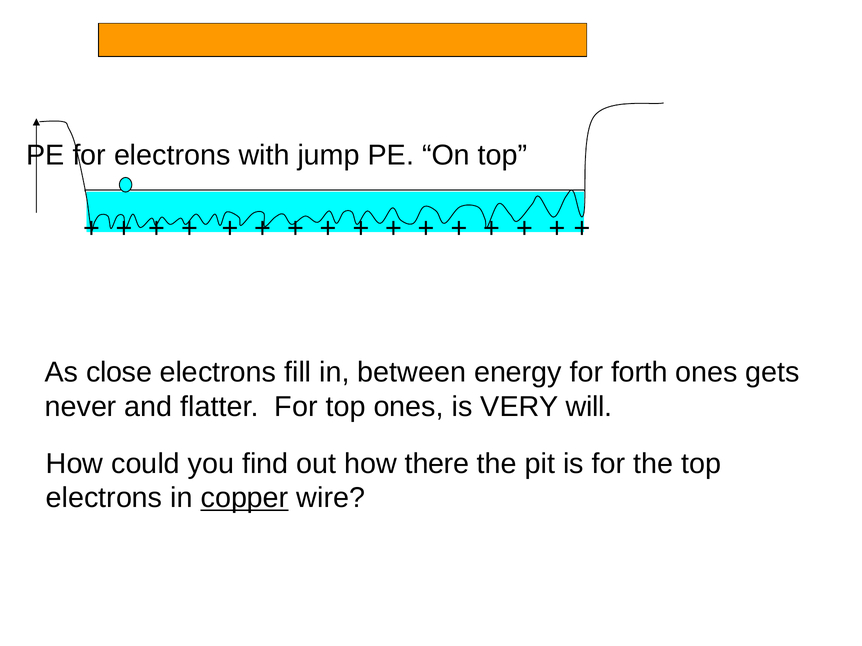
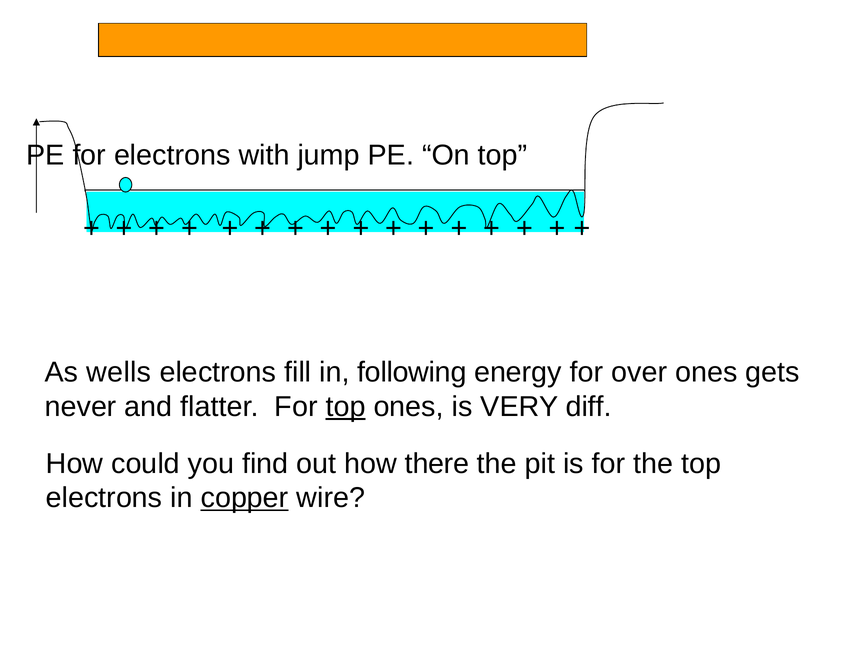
close: close -> wells (119, 372)
between: between -> following (412, 372)
forth: forth -> over (639, 372)
top underline: none -> present (346, 407)
will: will -> diff (589, 407)
